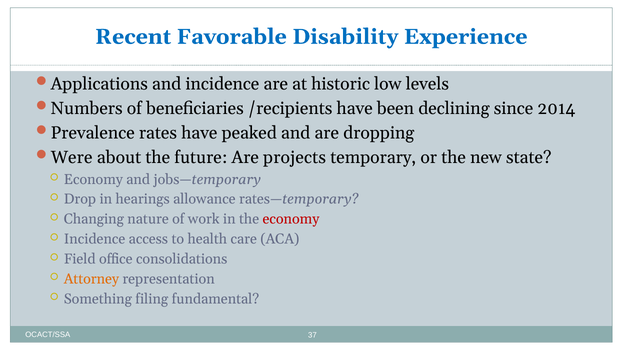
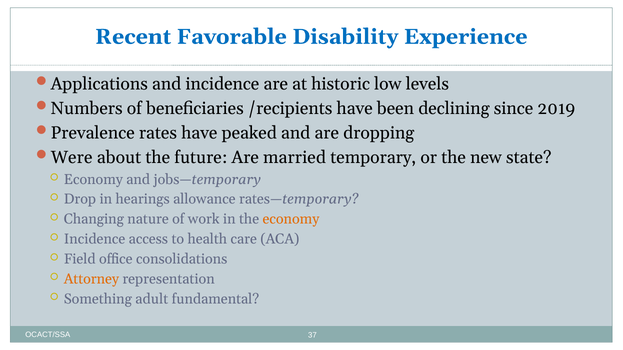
2014: 2014 -> 2019 (556, 109)
projects: projects -> married (295, 158)
economy colour: red -> orange (291, 220)
filing: filing -> adult (152, 299)
